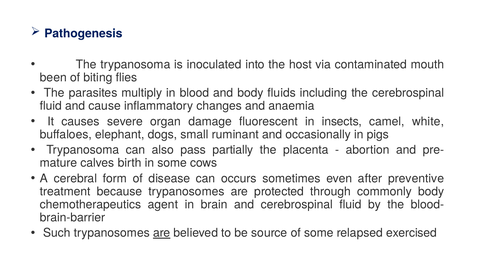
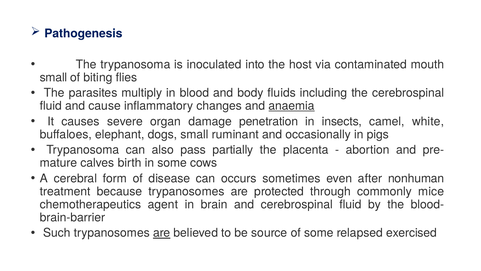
been: been -> small (53, 77)
anaemia underline: none -> present (292, 106)
fluorescent: fluorescent -> penetration (269, 121)
preventive: preventive -> nonhuman (416, 178)
commonly body: body -> mice (431, 191)
